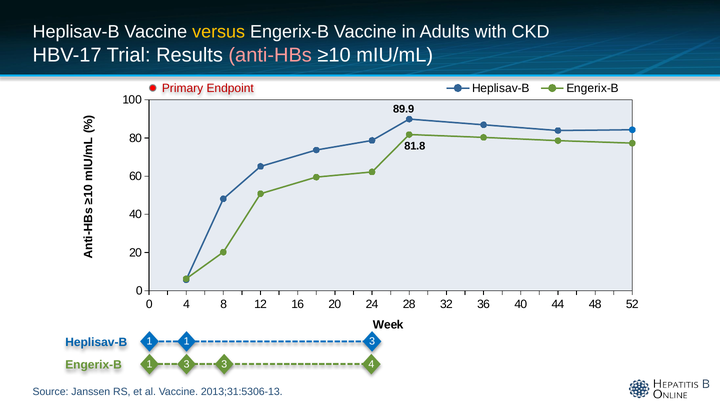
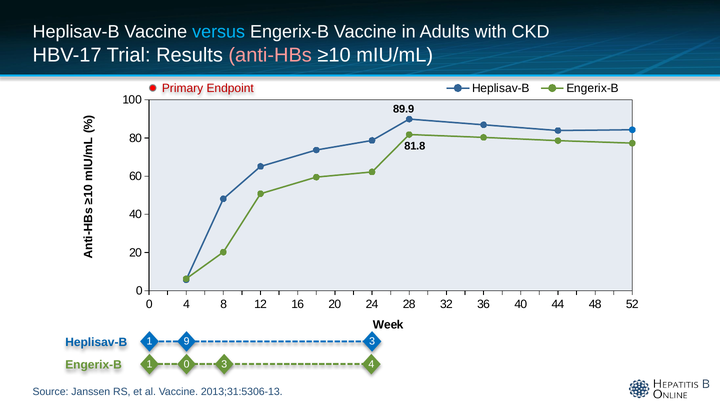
versus colour: yellow -> light blue (219, 32)
Heplisav-B 1: 1 -> 9 (187, 341)
Engerix-B 3: 3 -> 0 (187, 364)
